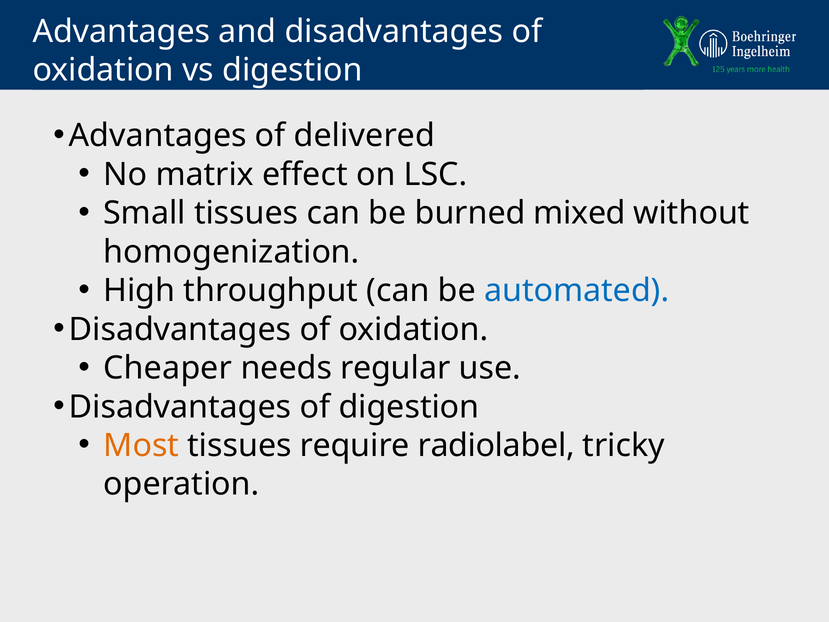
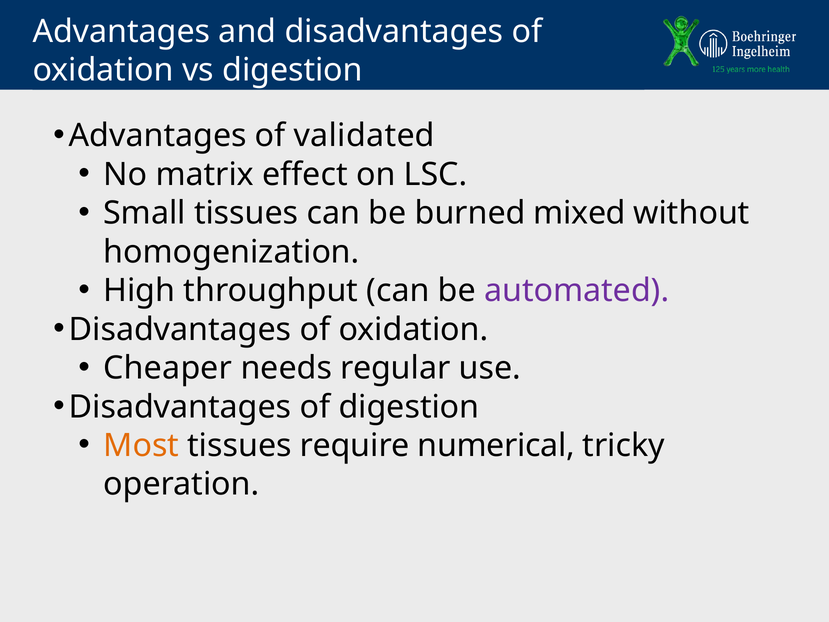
delivered: delivered -> validated (364, 136)
automated colour: blue -> purple (577, 291)
radiolabel: radiolabel -> numerical (496, 445)
